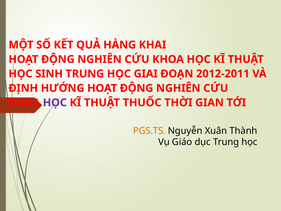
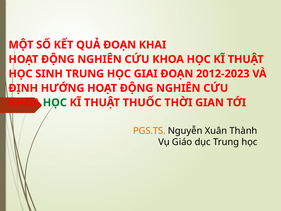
QUẢ HÀNG: HÀNG -> ĐOẠN (120, 45)
2012-2011: 2012-2011 -> 2012-2023 (223, 74)
HỌC colour: purple -> green (55, 103)
